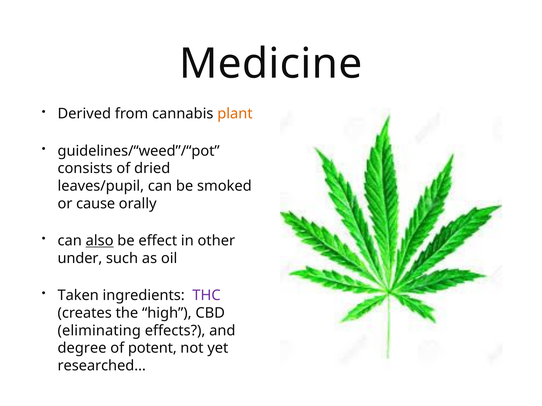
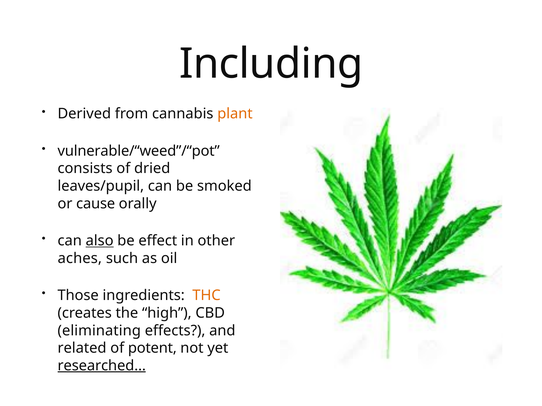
Medicine: Medicine -> Including (271, 64)
guidelines/“weed”/“pot: guidelines/“weed”/“pot -> vulnerable/“weed”/“pot (139, 151)
under: under -> aches (80, 259)
Taken: Taken -> Those (78, 296)
THC colour: purple -> orange (207, 296)
degree: degree -> related (82, 349)
researched… underline: none -> present (102, 366)
